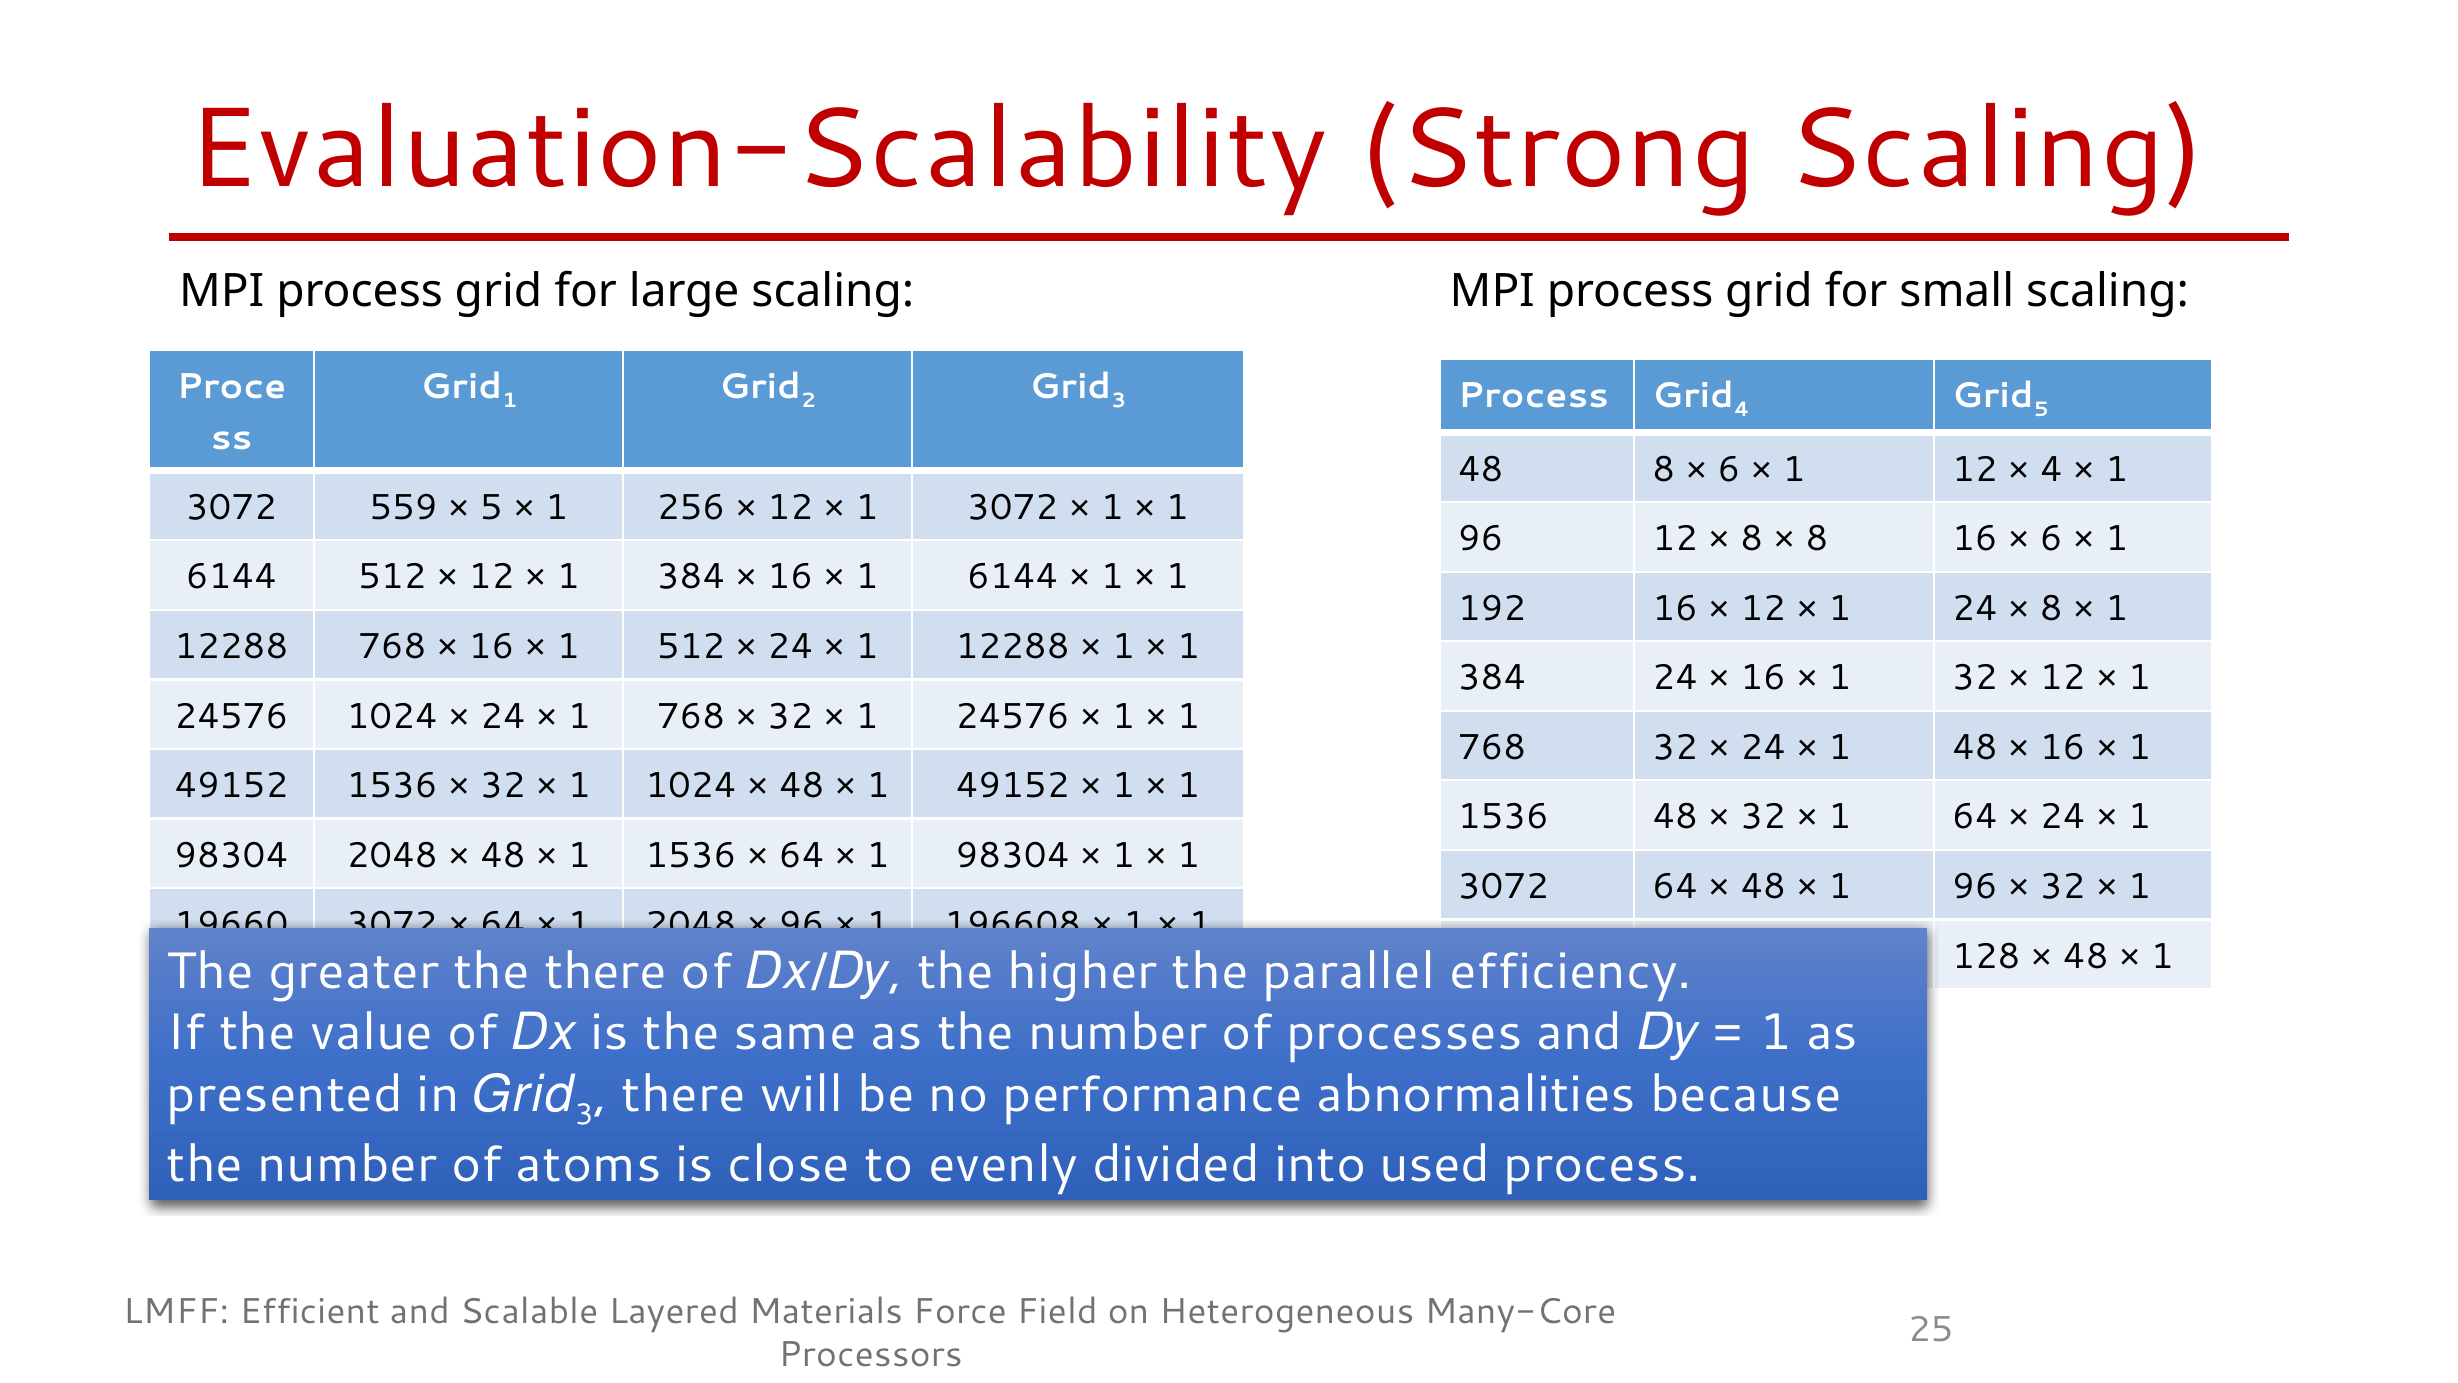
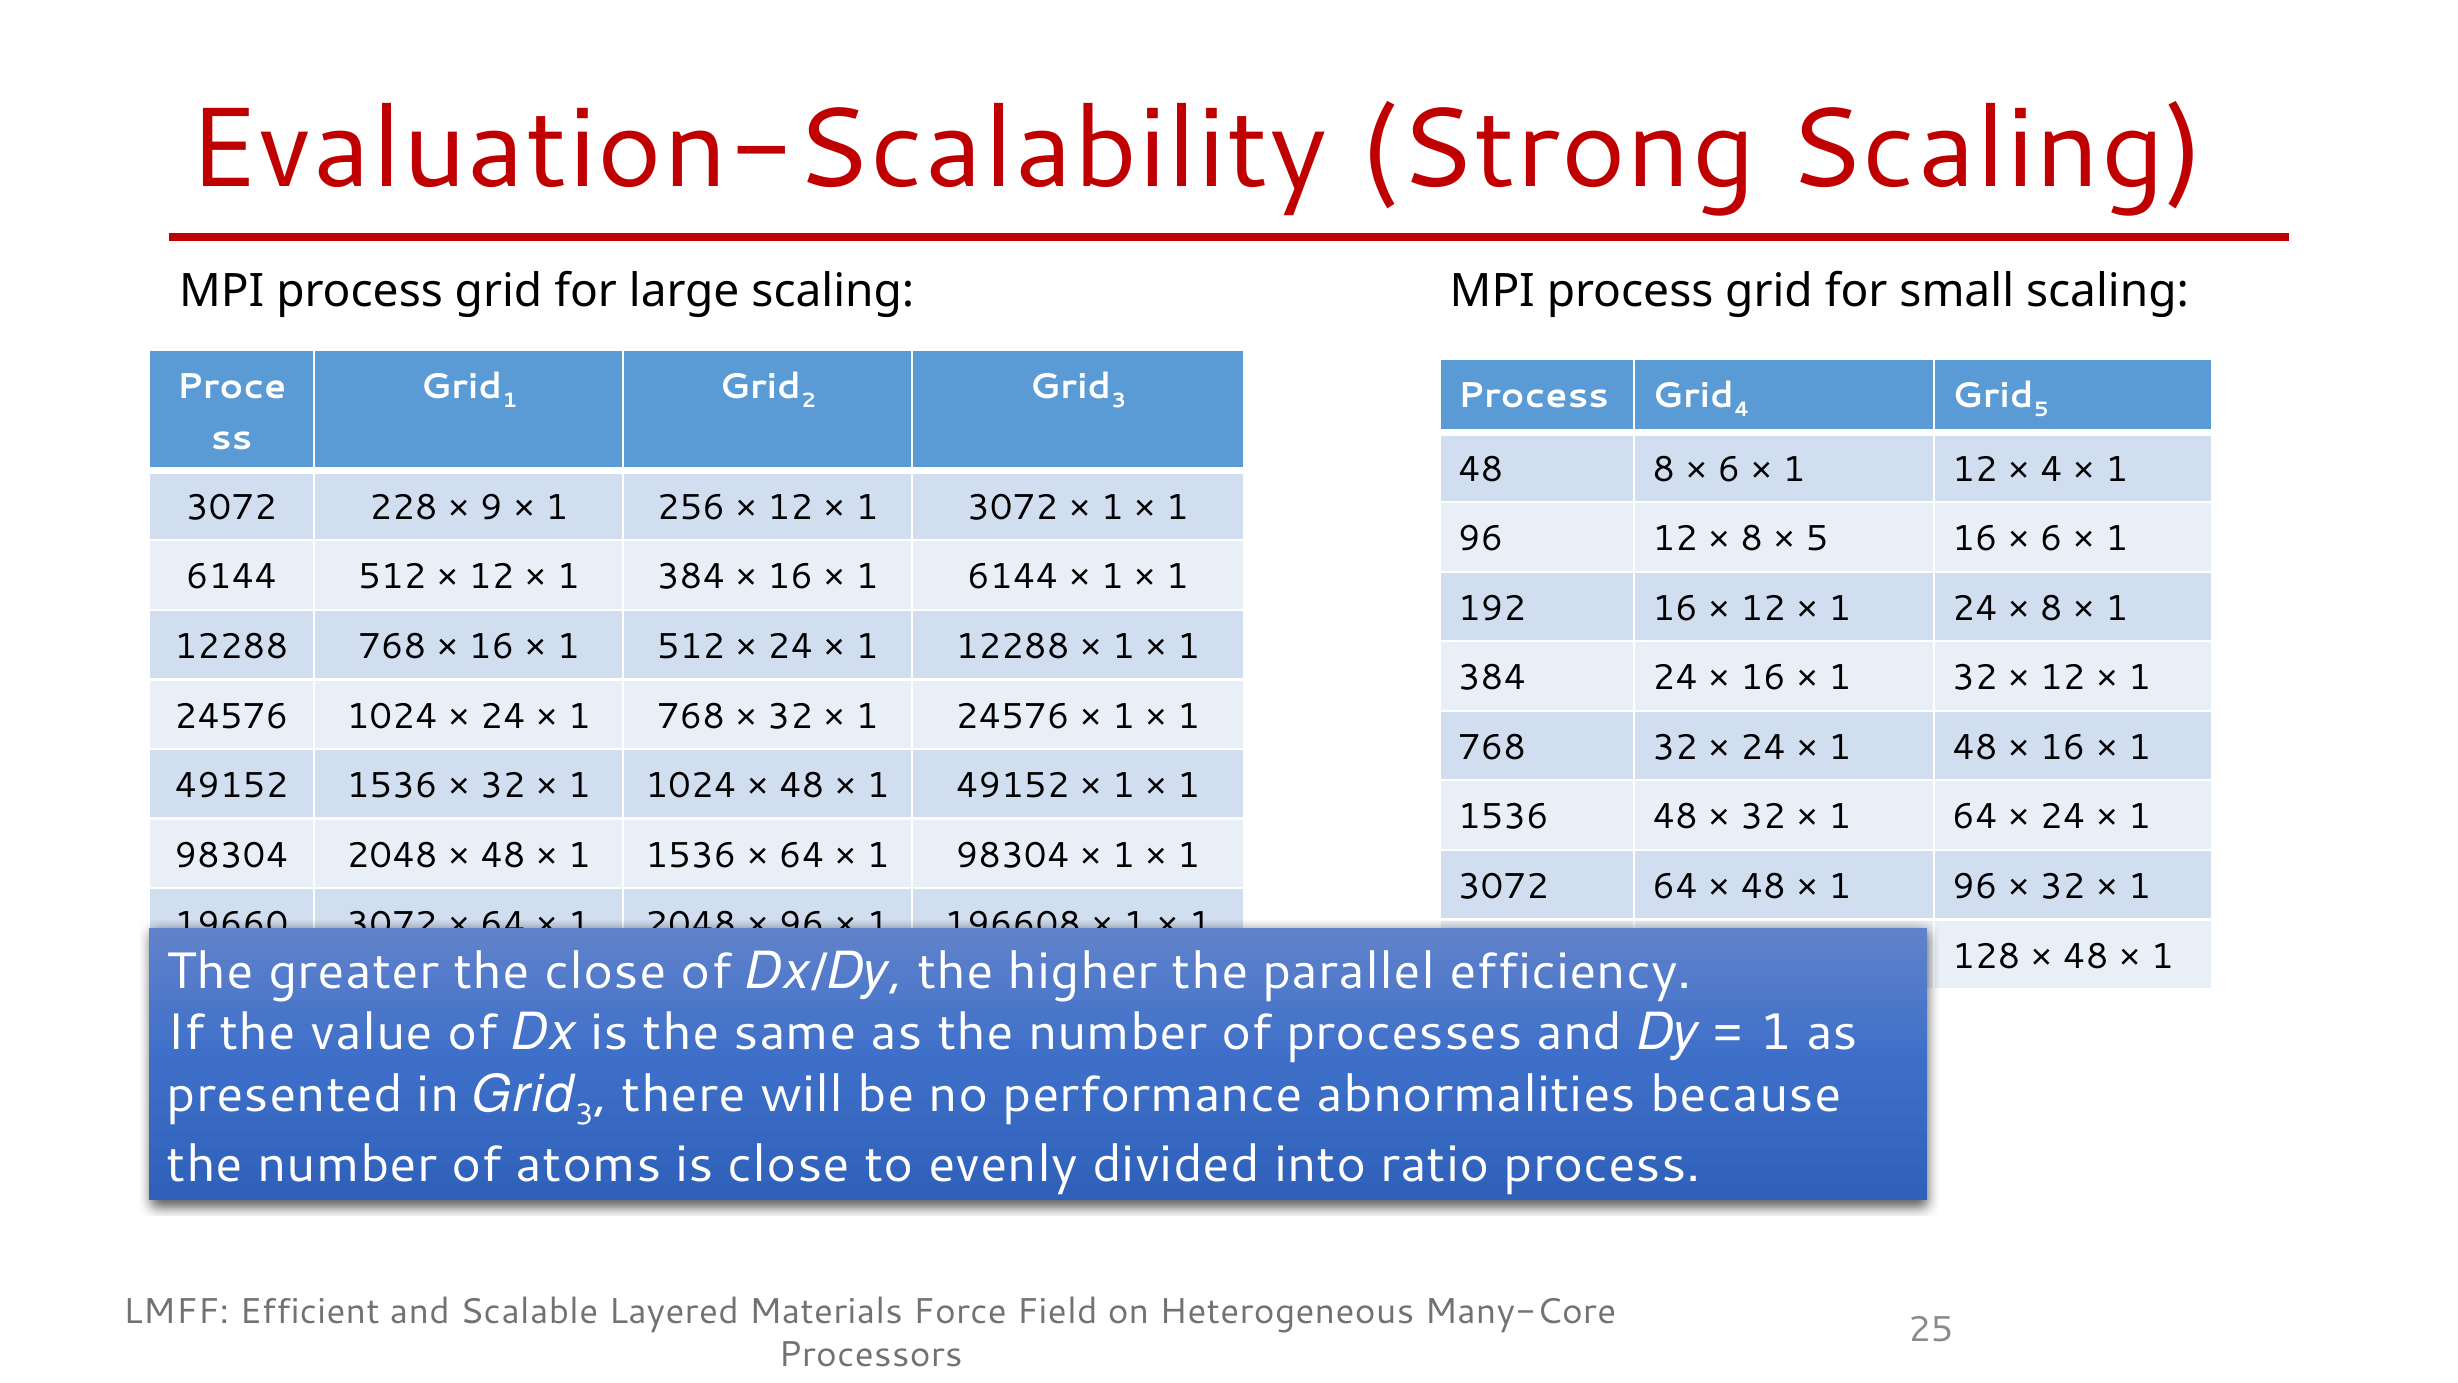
559: 559 -> 228 (404, 507)
5: 5 -> 9 (491, 507)
8: 8 -> 5 (1817, 539)
the there: there -> close (605, 971)
used: used -> ratio (1435, 1164)
